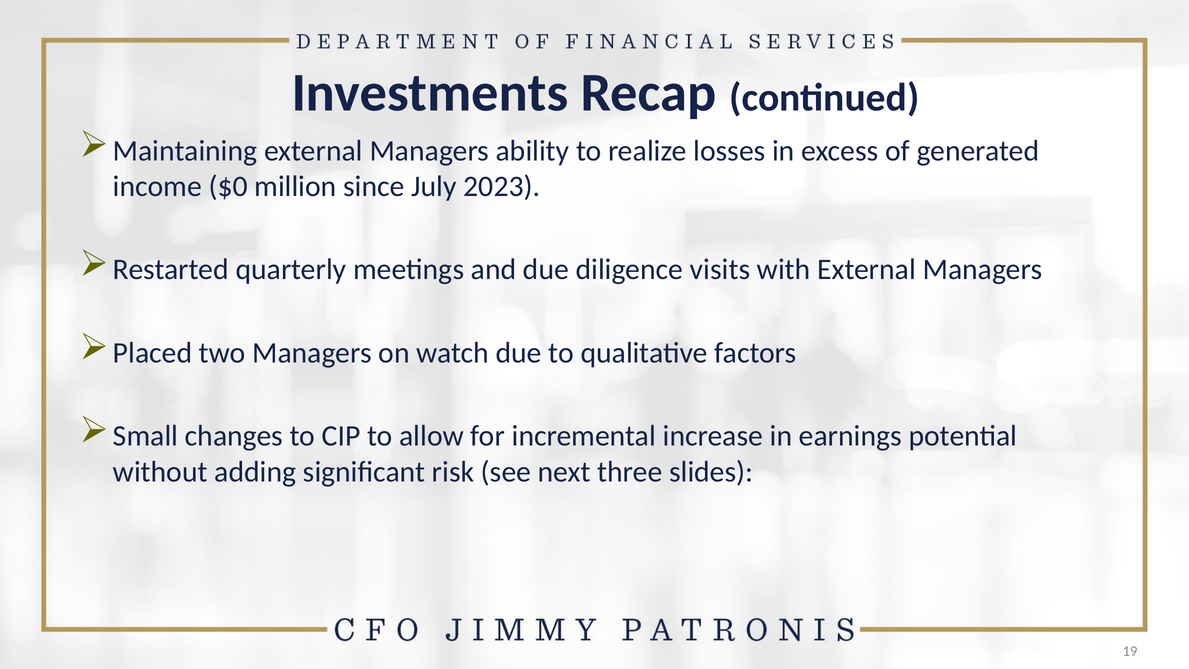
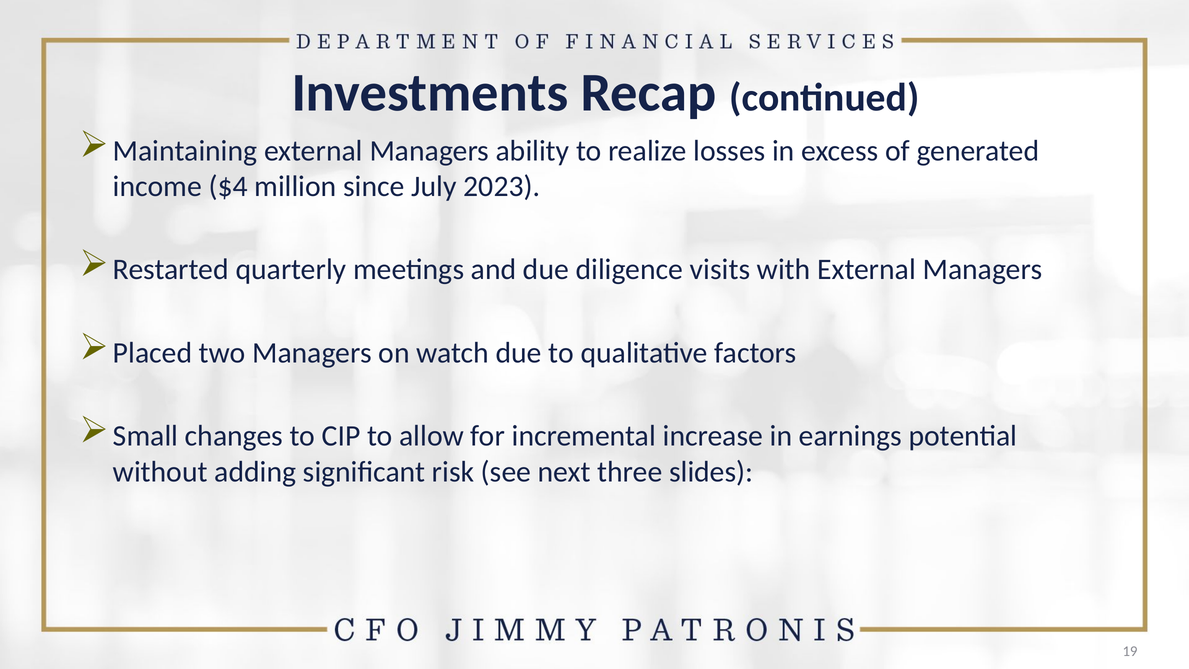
$0: $0 -> $4 (228, 186)
